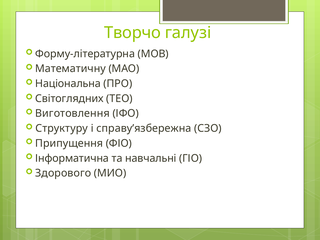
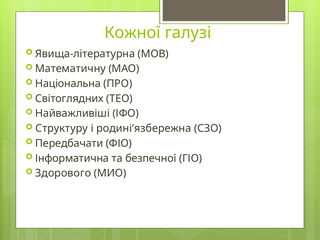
Творчо: Творчо -> Кожної (133, 33)
Форму-літературна: Форму-літературна -> Явища-літературна (85, 54)
Виготовлення: Виготовлення -> Найважливіші (72, 113)
справу’язбережна: справу’язбережна -> родині’язбережна (144, 128)
Припущення: Припущення -> Передбачати (69, 143)
навчальні: навчальні -> безпечної (151, 158)
